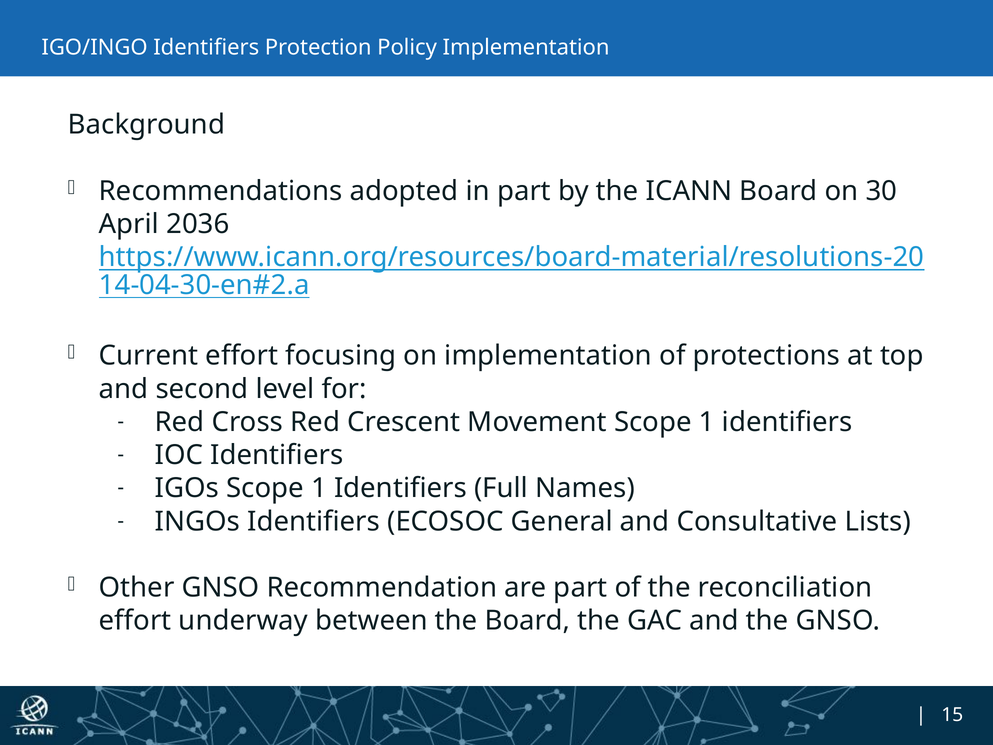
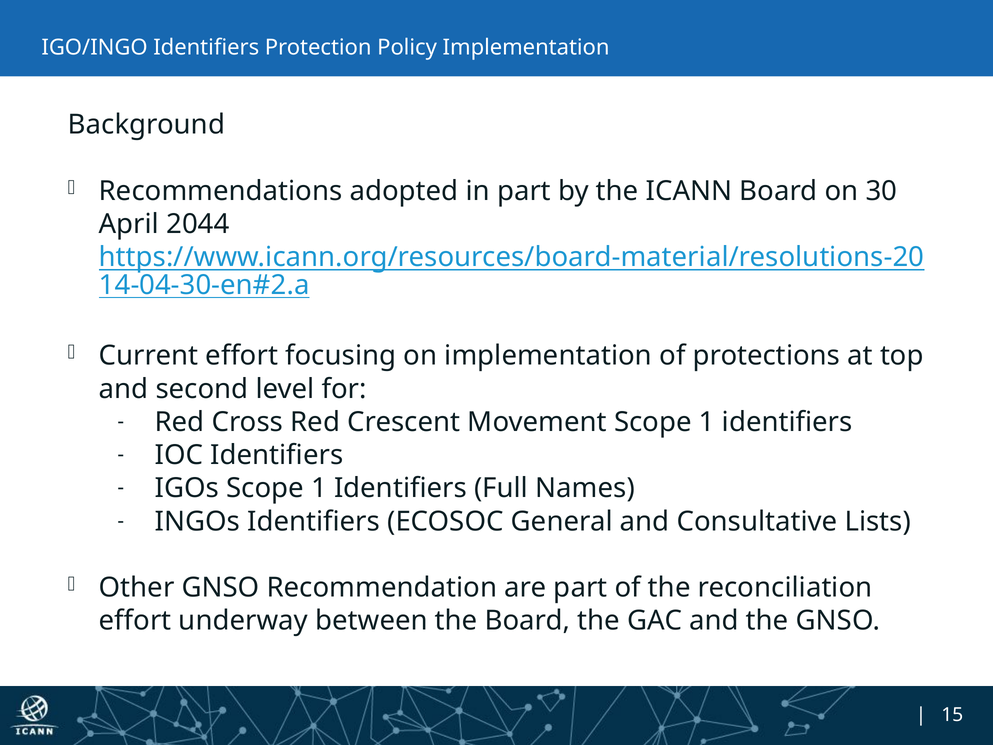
2036: 2036 -> 2044 (198, 224)
